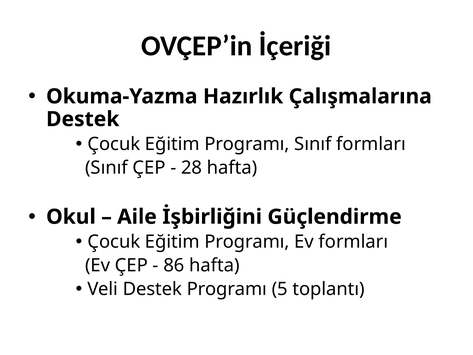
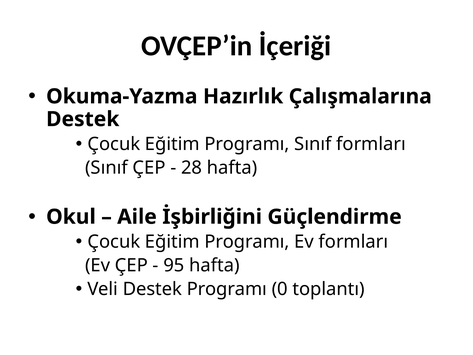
86: 86 -> 95 (174, 265)
5: 5 -> 0 (280, 289)
